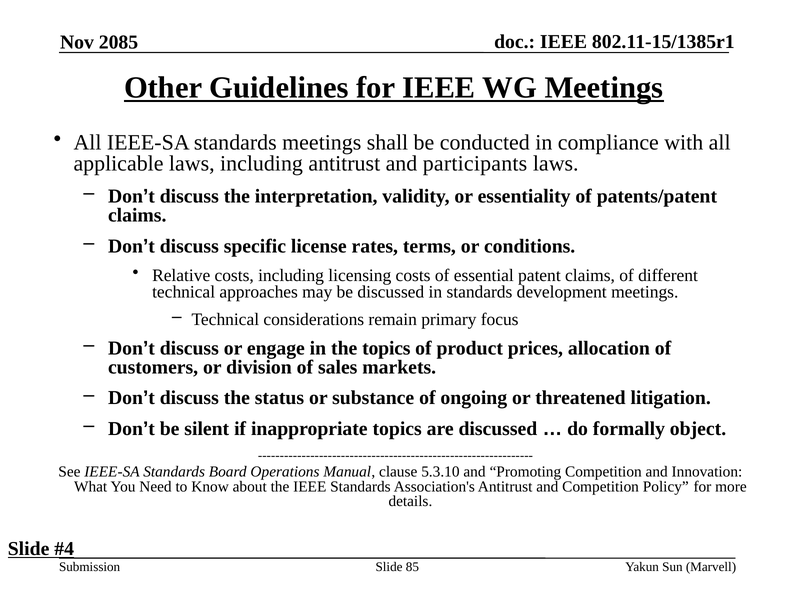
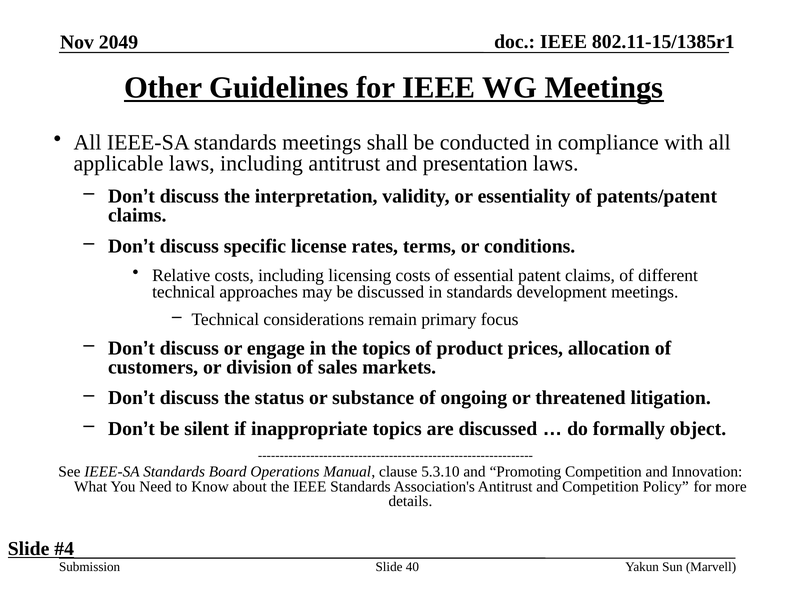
2085: 2085 -> 2049 (118, 42)
participants: participants -> presentation (475, 164)
85: 85 -> 40 (412, 567)
